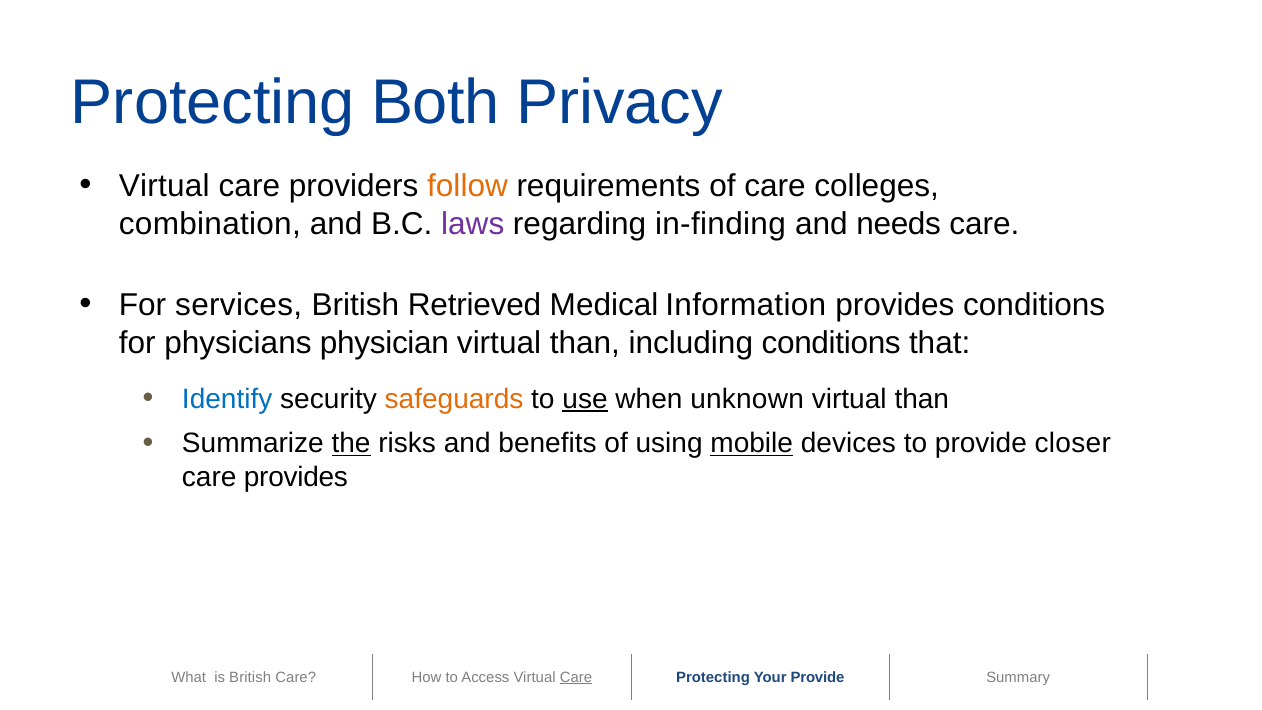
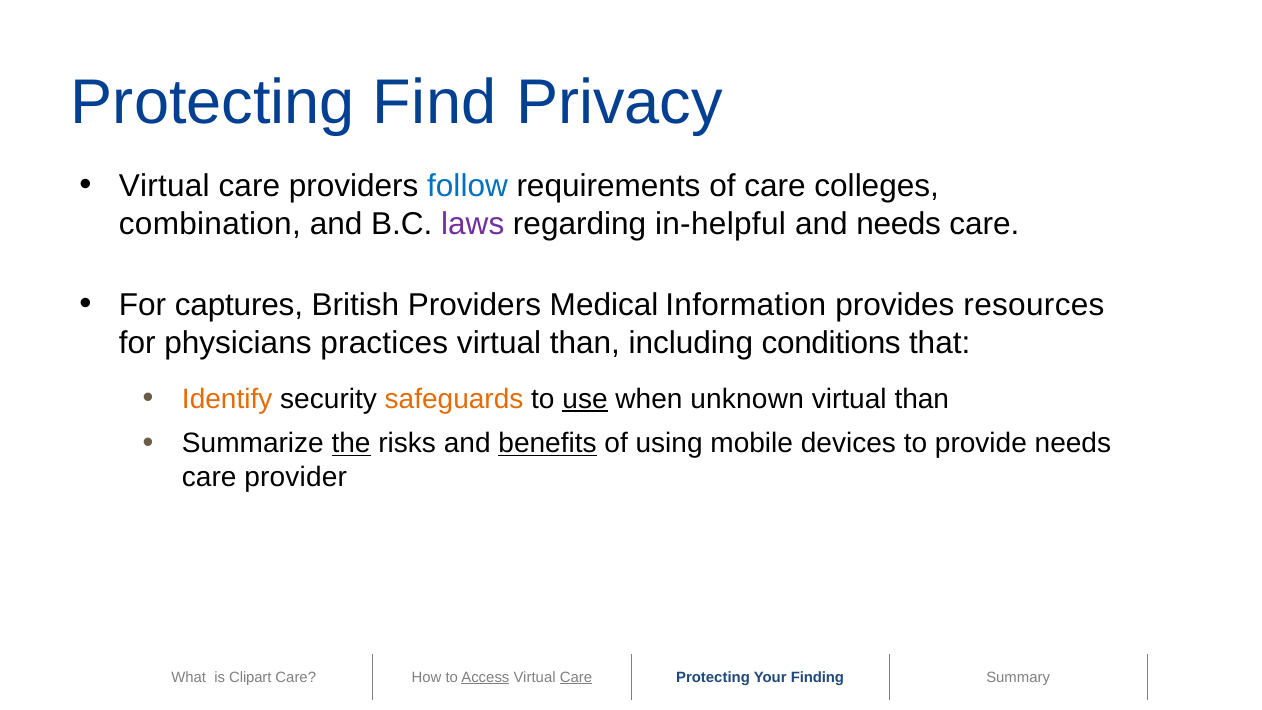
Both: Both -> Find (435, 103)
follow colour: orange -> blue (468, 186)
in-finding: in-finding -> in-helpful (720, 224)
services: services -> captures (239, 305)
British Retrieved: Retrieved -> Providers (474, 305)
provides conditions: conditions -> resources (1034, 305)
physician: physician -> practices (384, 343)
Identify colour: blue -> orange (227, 399)
benefits underline: none -> present (548, 443)
mobile underline: present -> none (752, 443)
provide closer: closer -> needs (1073, 443)
care provides: provides -> provider (296, 477)
is British: British -> Clipart (250, 677)
Access underline: none -> present (485, 677)
Your Provide: Provide -> Finding (817, 677)
